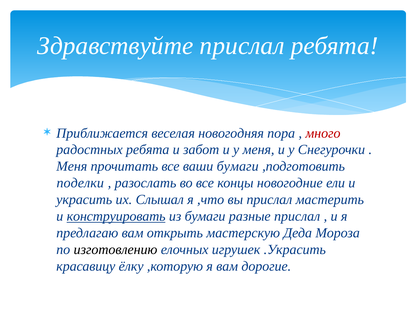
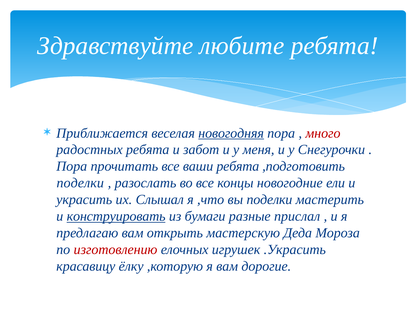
Здравствуйте прислал: прислал -> любите (242, 46)
новогодняя underline: none -> present (231, 133)
Меня: Меня -> Пора (72, 166)
ваши бумаги: бумаги -> ребята (238, 166)
вы прислал: прислал -> поделки (269, 200)
изготовлению colour: black -> red (115, 250)
